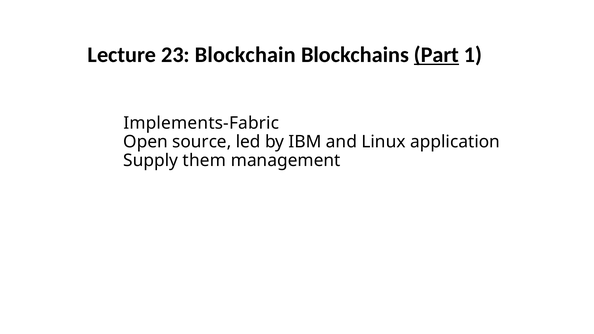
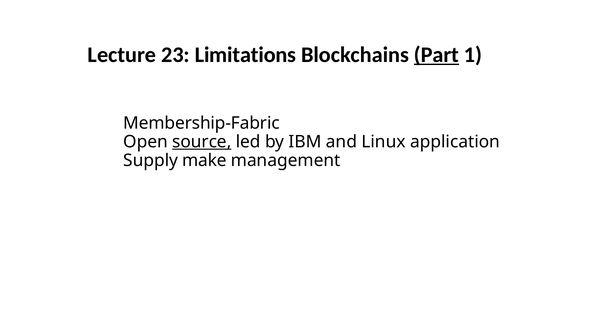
Blockchain: Blockchain -> Limitations (245, 55)
Implements-Fabric: Implements-Fabric -> Membership-Fabric (201, 123)
source underline: none -> present (202, 142)
them: them -> make (204, 161)
